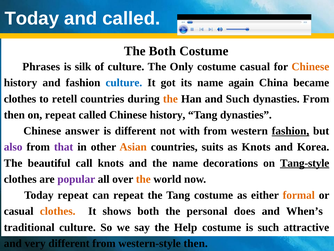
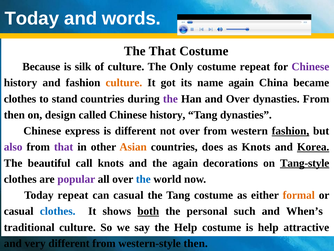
and called: called -> words (131, 18)
The Both: Both -> That (162, 51)
Phrases: Phrases -> Because (41, 67)
costume casual: casual -> repeat (255, 67)
Chinese colour: orange -> purple (310, 67)
culture colour: blue -> orange (124, 83)
retell: retell -> stand (65, 99)
the colour: orange -> purple (170, 99)
and Such: Such -> Over (238, 99)
on repeat: repeat -> design (60, 115)
answer: answer -> express (82, 131)
not with: with -> over (190, 131)
suits: suits -> does (213, 147)
Korea underline: none -> present (313, 147)
the name: name -> again (185, 163)
the colour: orange -> blue (143, 179)
can repeat: repeat -> casual (128, 195)
clothes colour: orange -> blue (58, 211)
both underline: none -> present (148, 211)
does: does -> such (245, 211)
is such: such -> help (268, 227)
